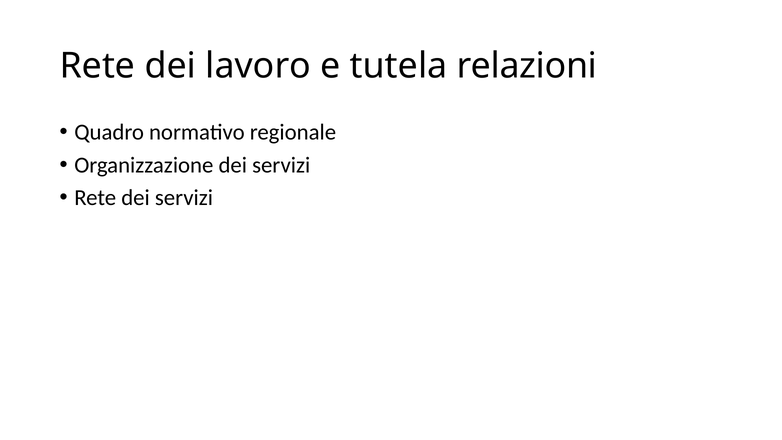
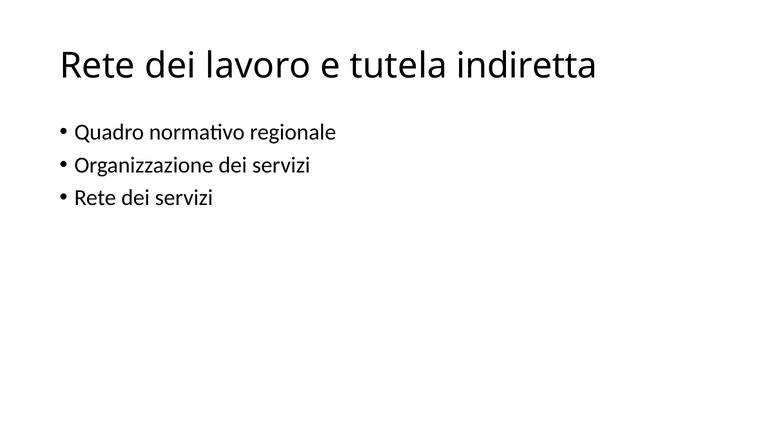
relazioni: relazioni -> indiretta (527, 66)
